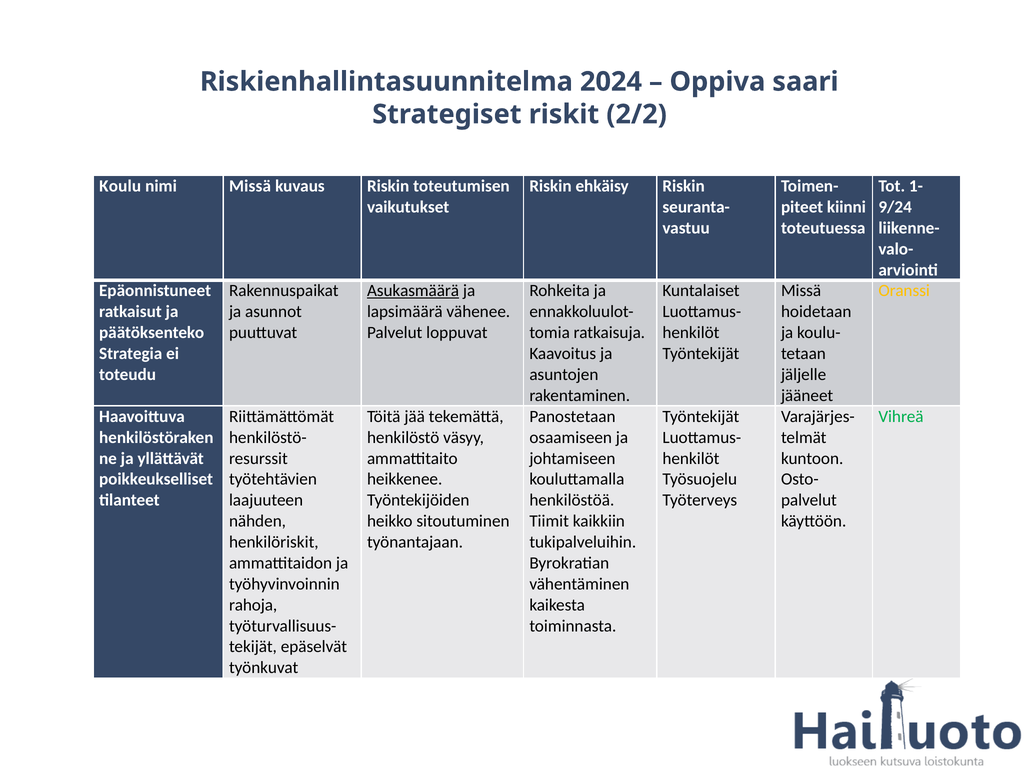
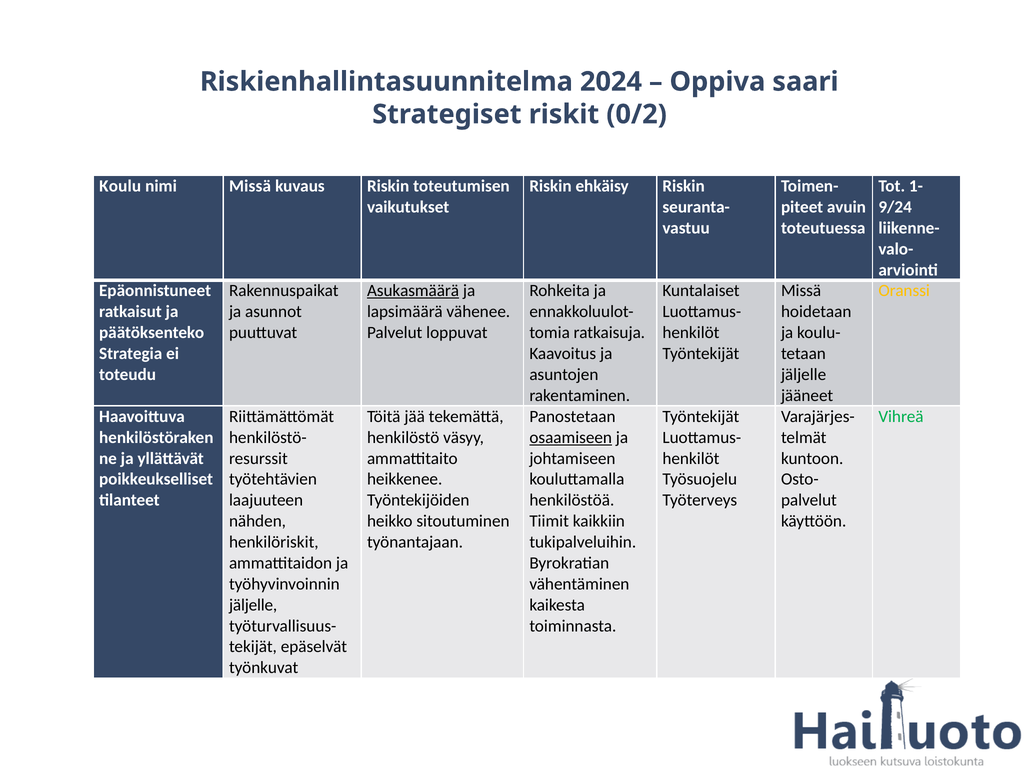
2/2: 2/2 -> 0/2 (637, 114)
kiinni: kiinni -> avuin (846, 207)
osaamiseen underline: none -> present (571, 438)
rahoja: rahoja -> jäljelle (253, 605)
